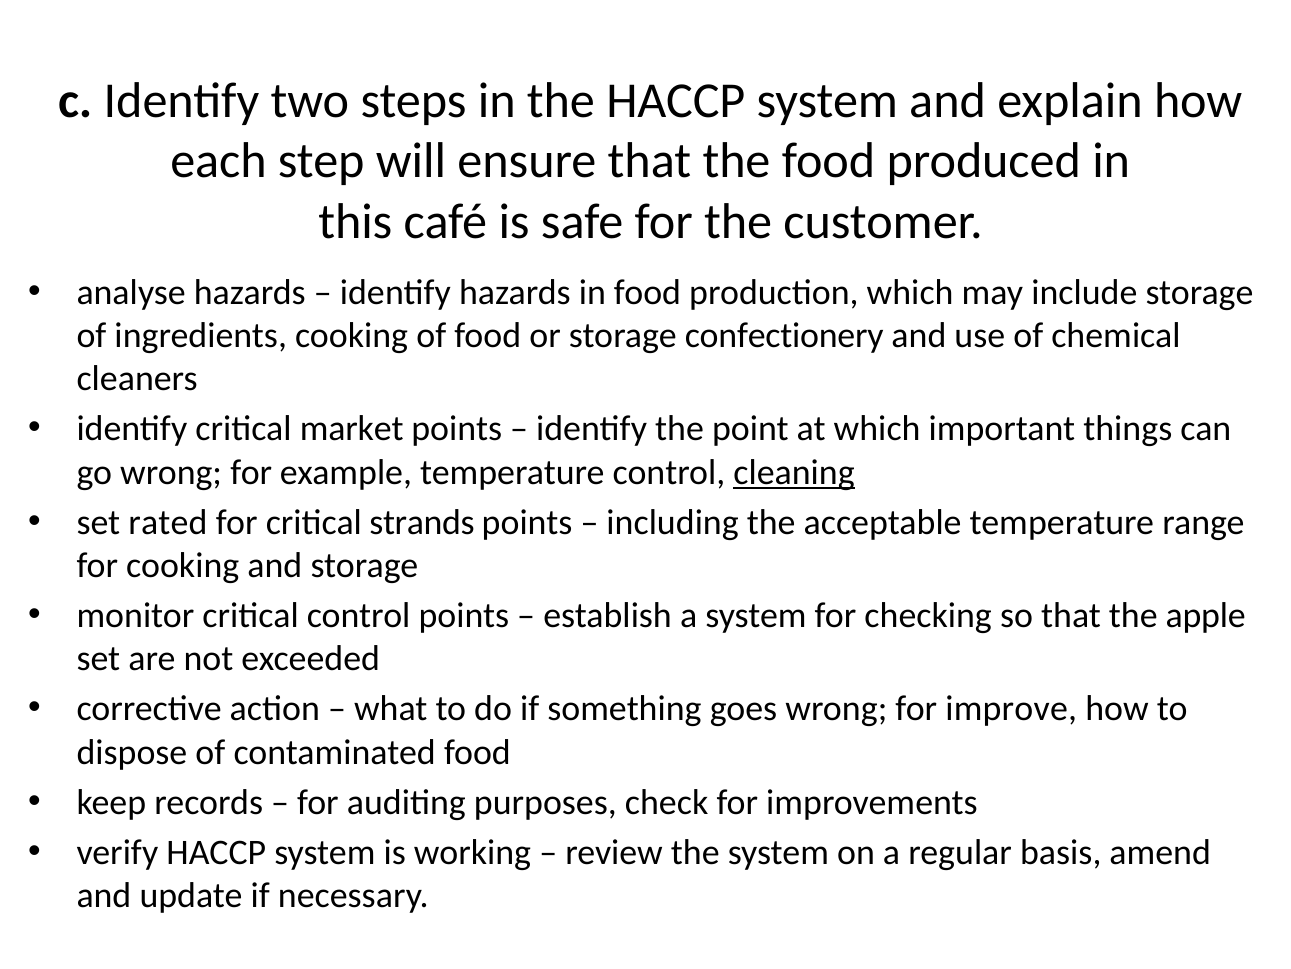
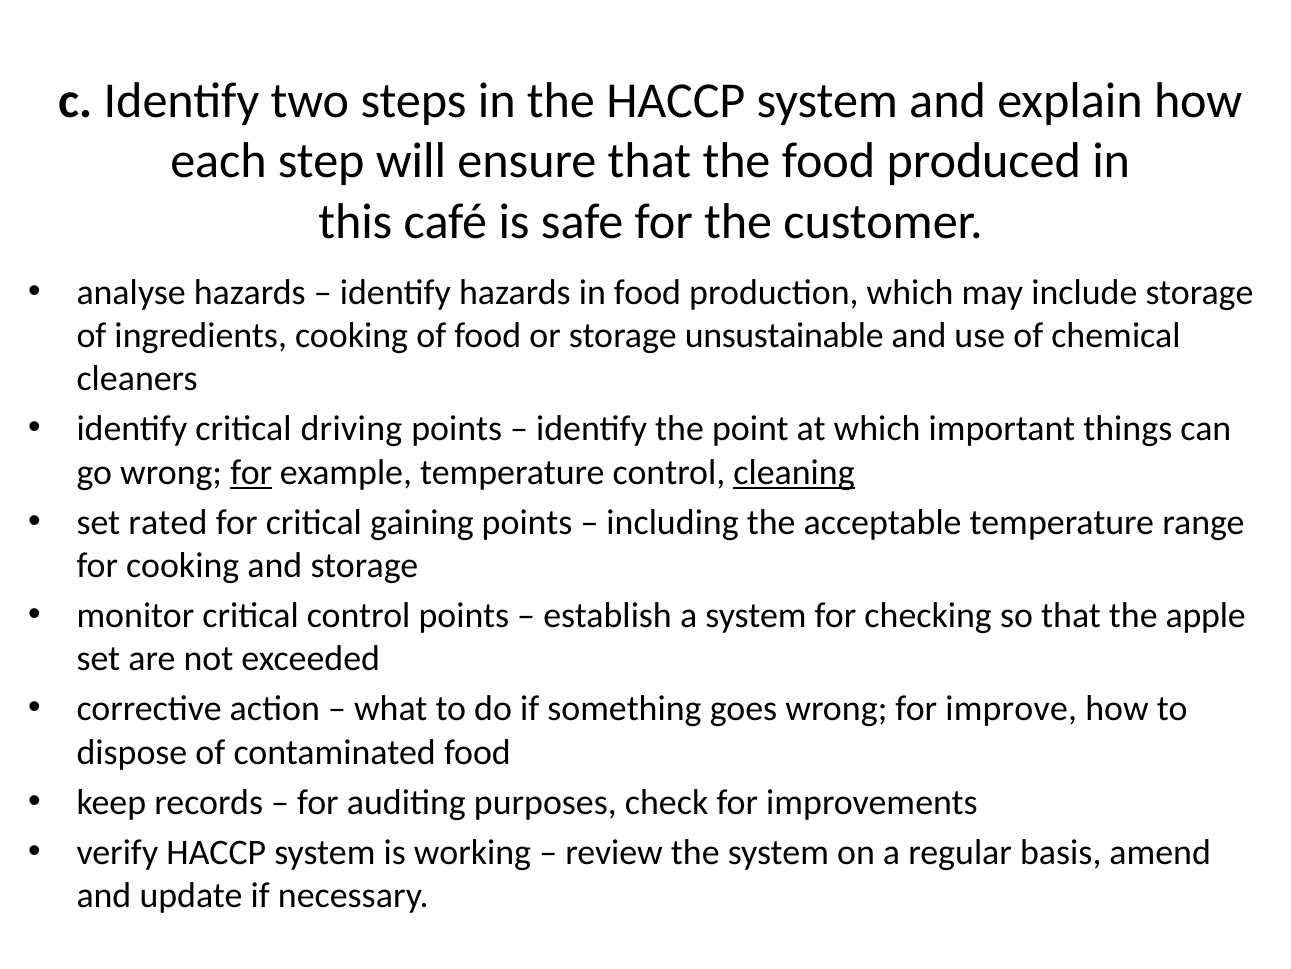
confectionery: confectionery -> unsustainable (784, 336)
market: market -> driving (351, 429)
for underline: none -> present (251, 472)
strands: strands -> gaining (422, 522)
